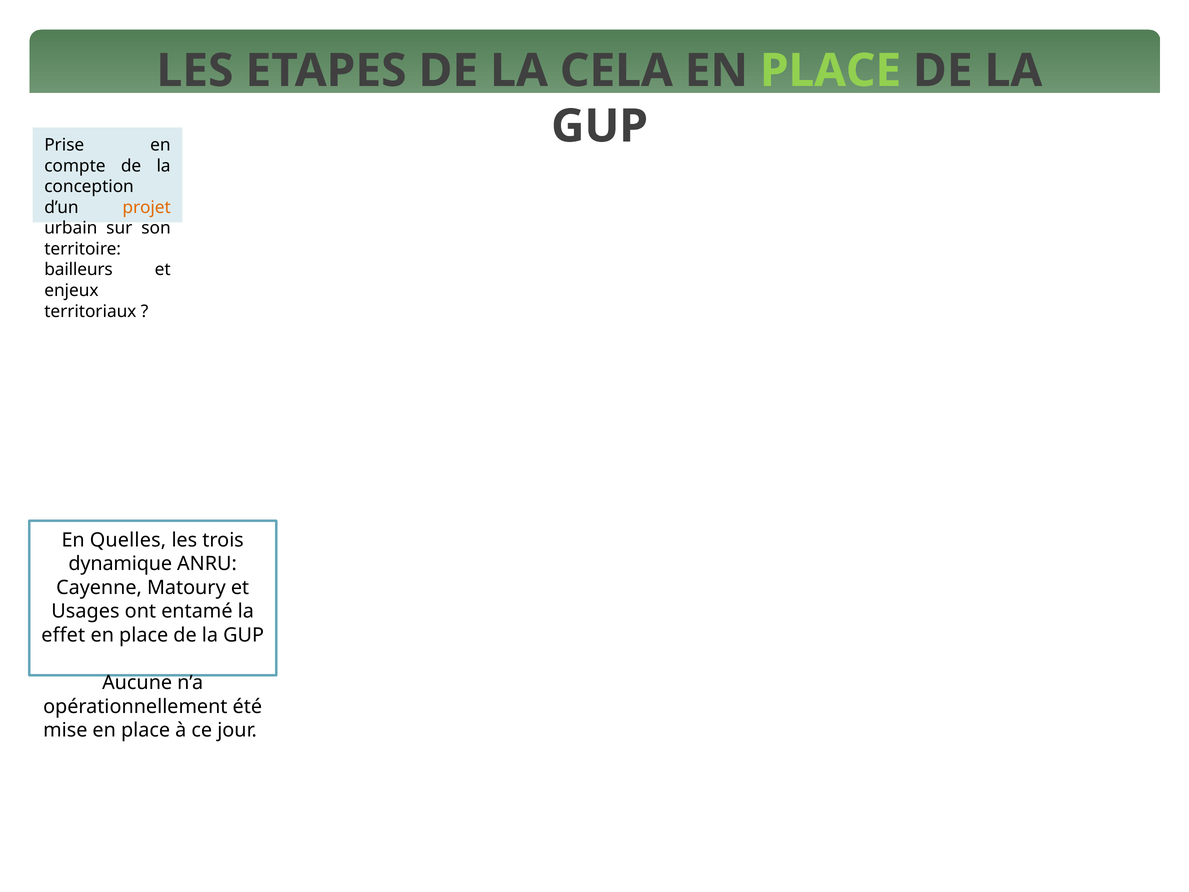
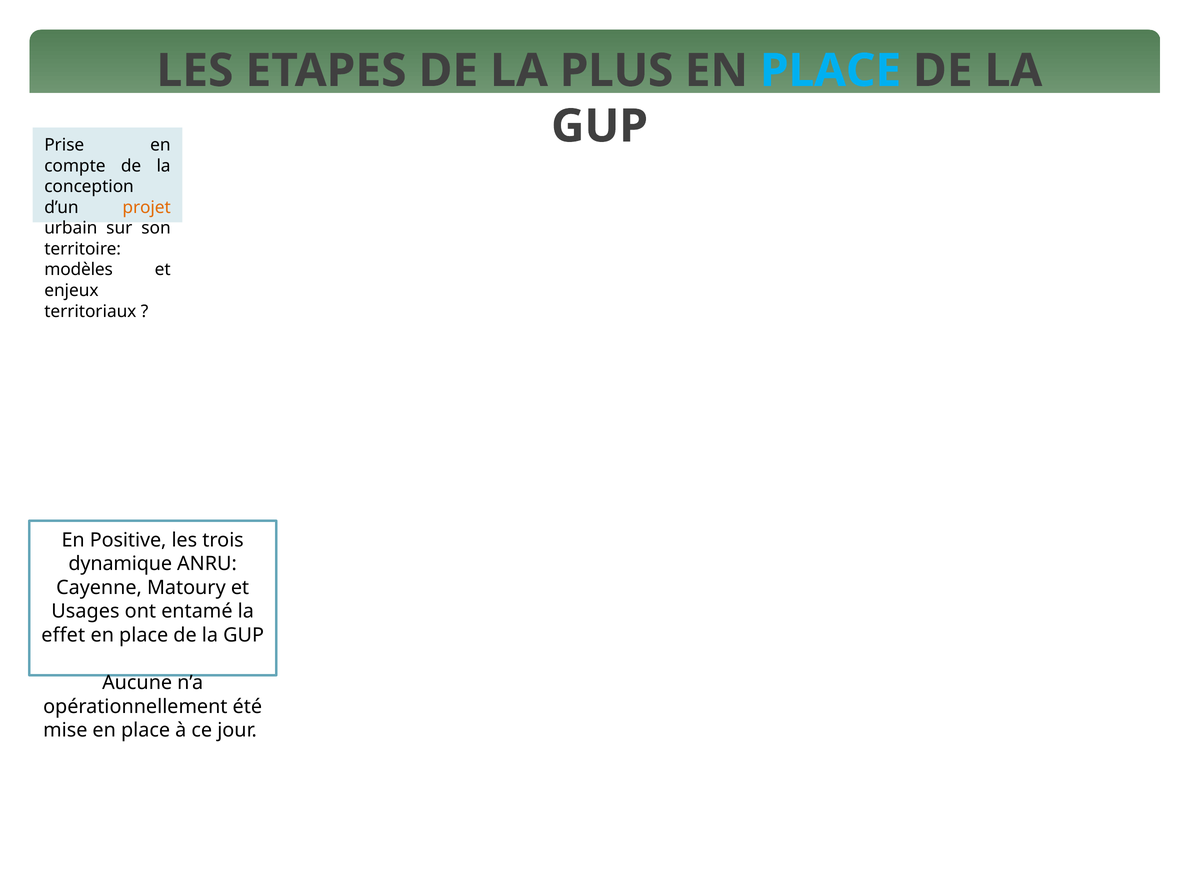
CELA: CELA -> PLUS (617, 71)
PLACE colour: light green -> light blue (831, 71)
bailleurs: bailleurs -> modèles (79, 270)
Quelles: Quelles -> Positive (128, 540)
